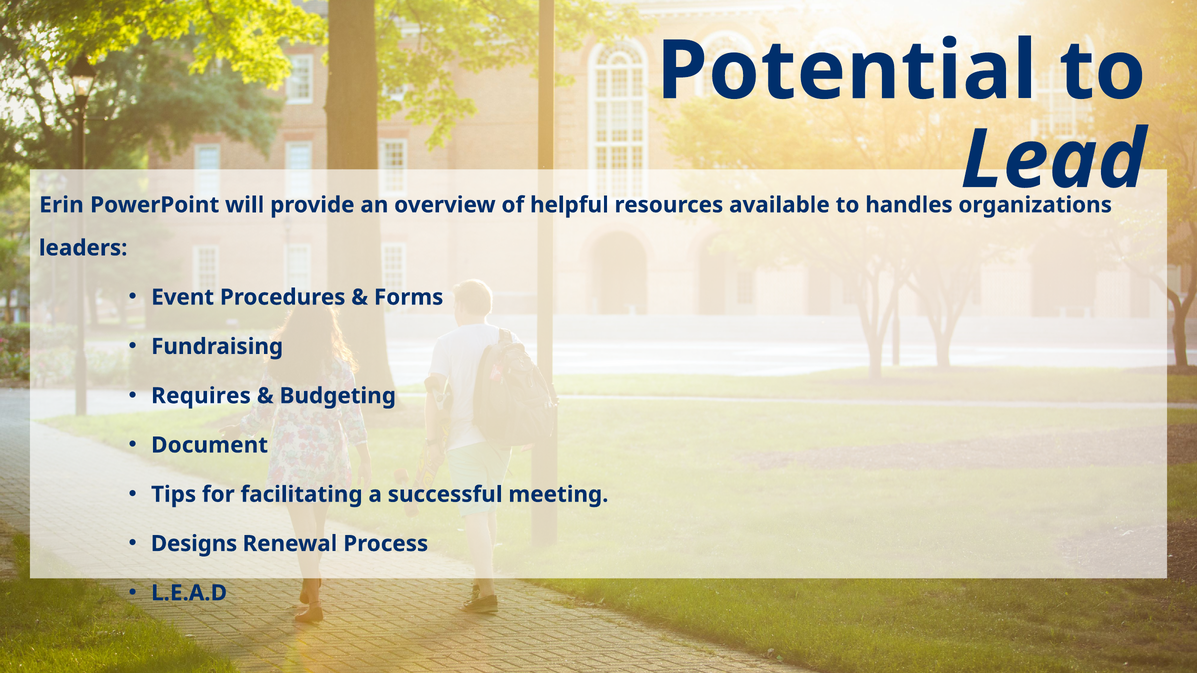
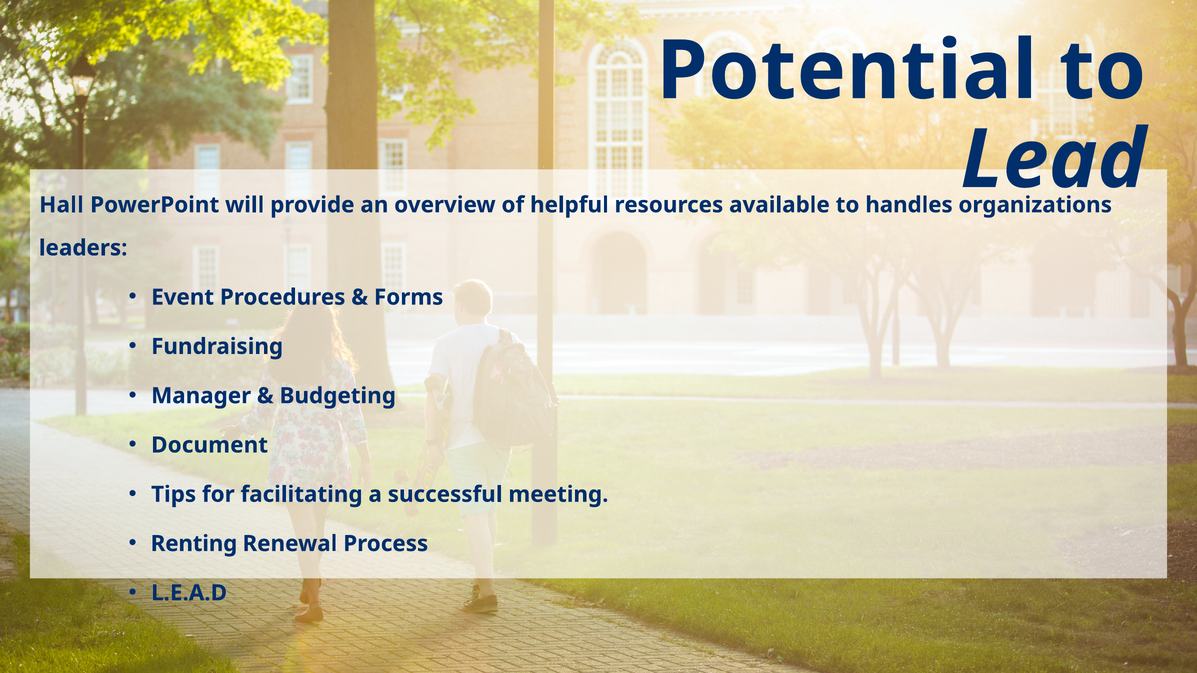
Erin: Erin -> Hall (61, 205)
Requires: Requires -> Manager (201, 396)
Designs: Designs -> Renting (194, 544)
